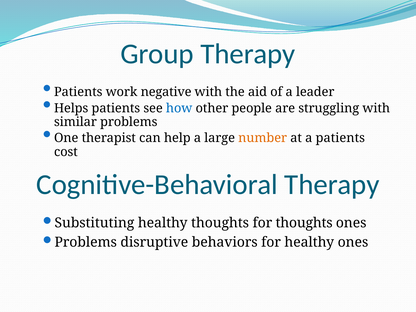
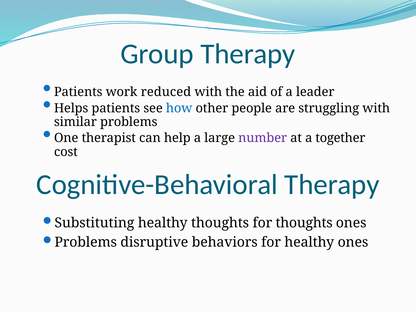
negative: negative -> reduced (166, 92)
number colour: orange -> purple (263, 138)
a patients: patients -> together (340, 138)
